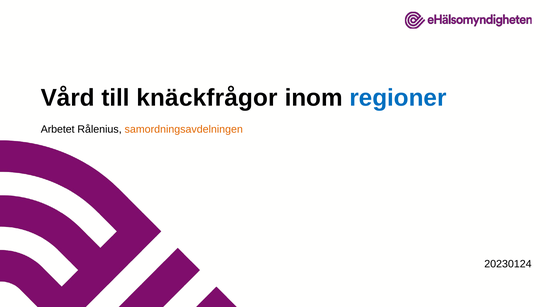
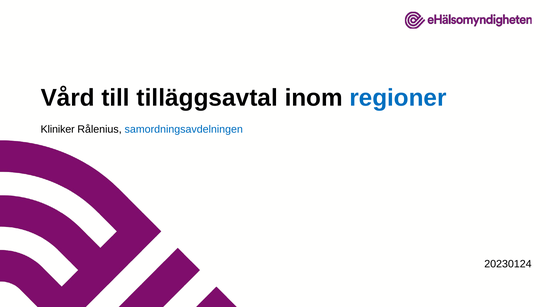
knäckfrågor: knäckfrågor -> tilläggsavtal (207, 98)
Arbetet: Arbetet -> Kliniker (58, 130)
samordningsavdelningen colour: orange -> blue (184, 130)
